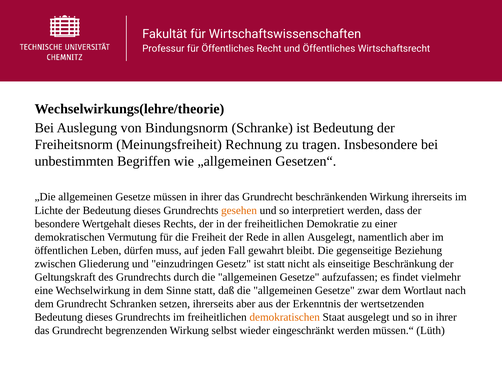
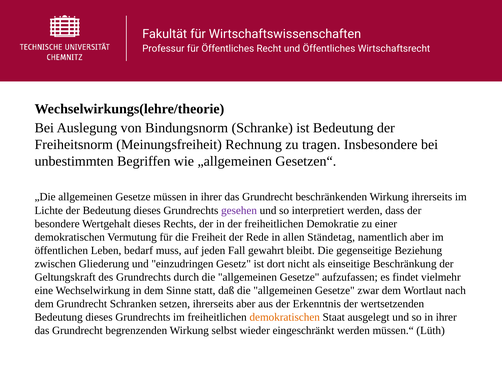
gesehen colour: orange -> purple (239, 211)
allen Ausgelegt: Ausgelegt -> Ständetag (331, 237)
dürfen: dürfen -> bedarf (139, 251)
ist statt: statt -> dort (276, 264)
